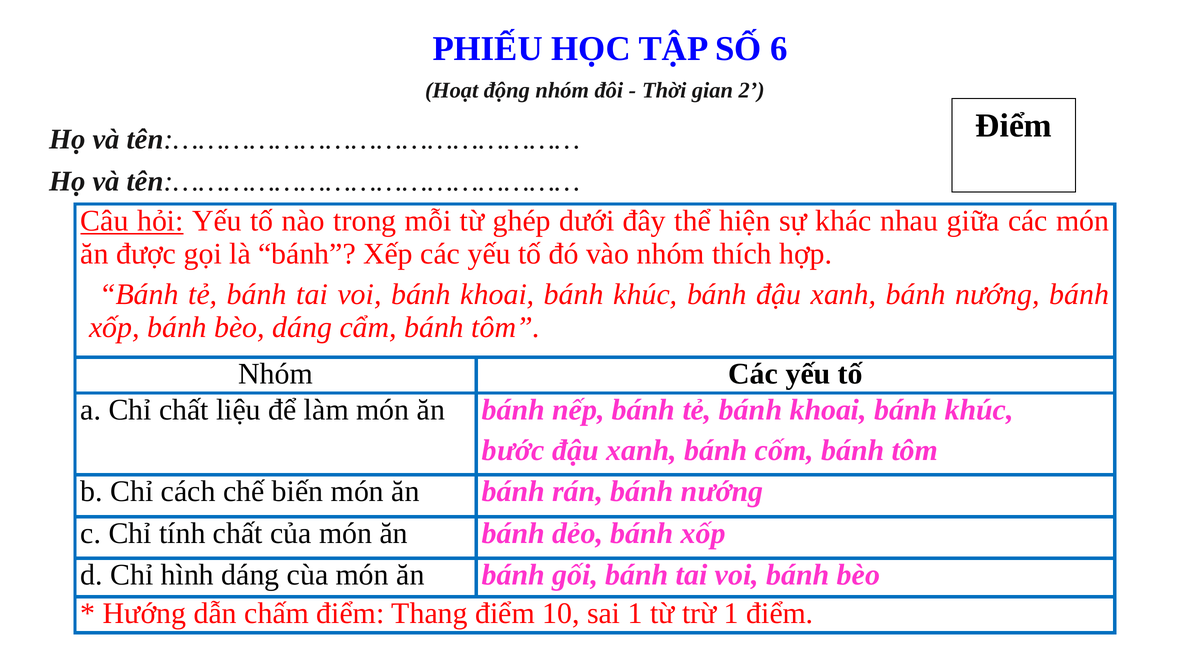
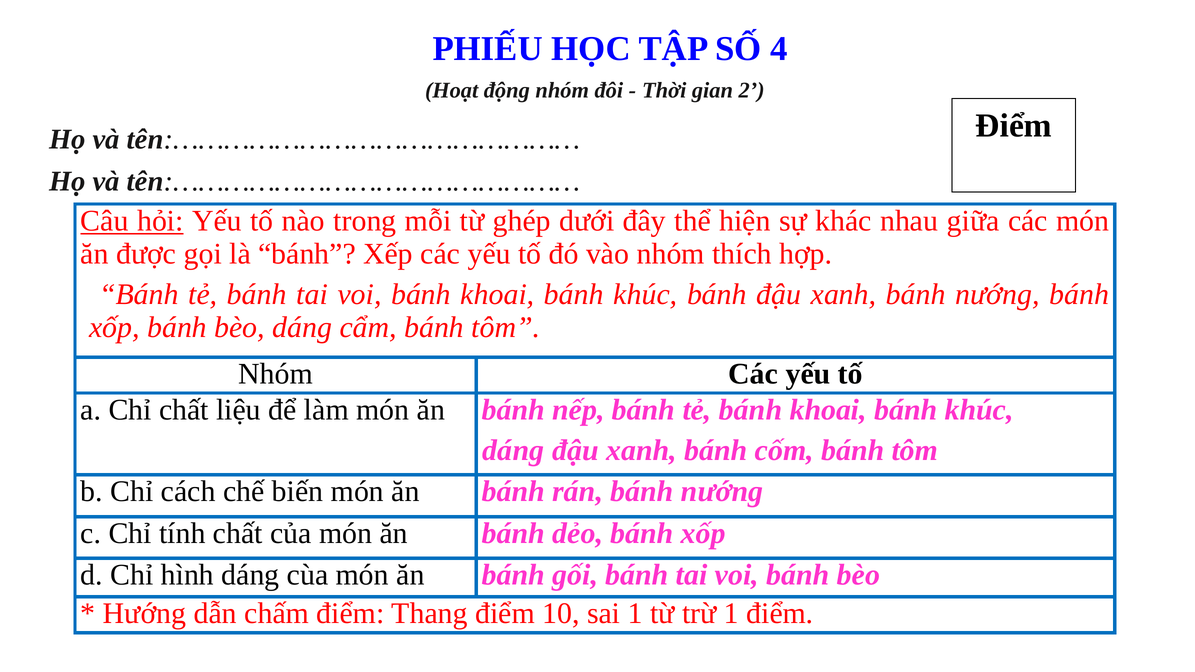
6: 6 -> 4 (779, 49)
bước: bước -> dáng (513, 450)
